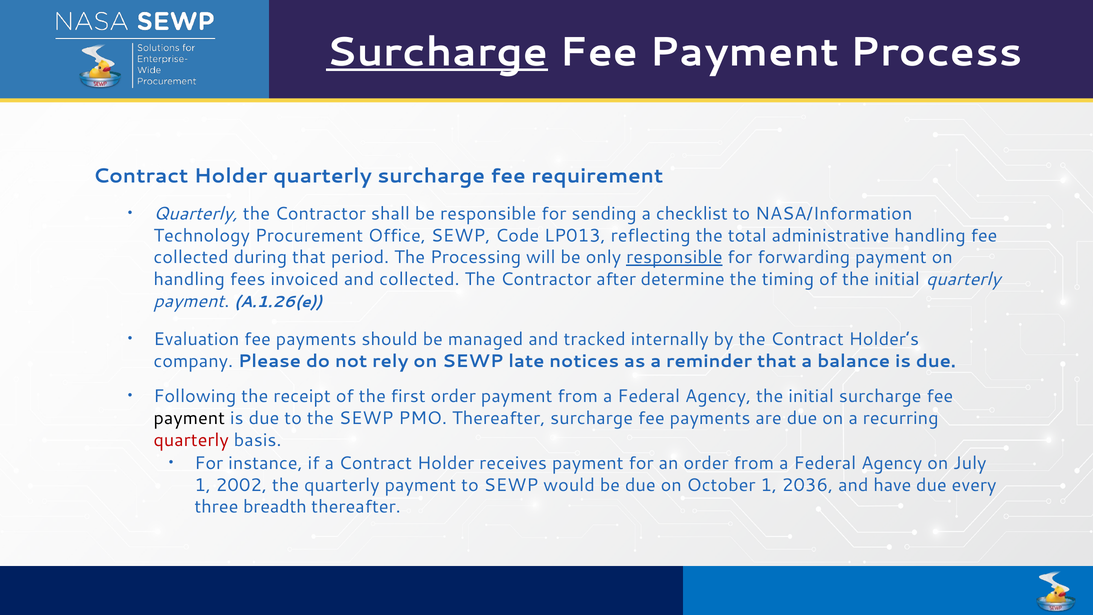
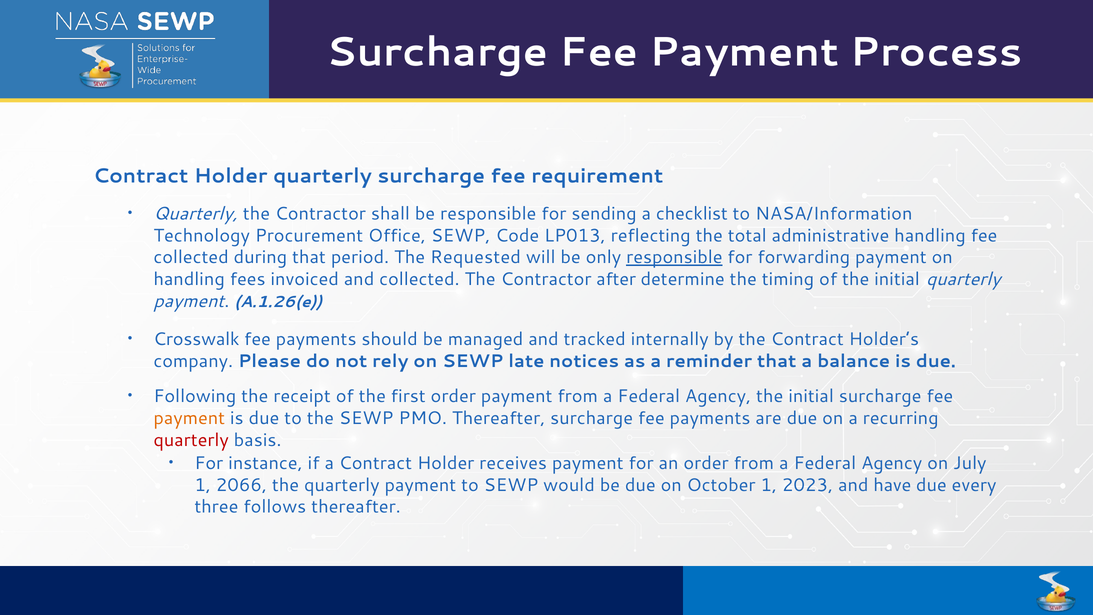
Surcharge underline: present -> none (437, 52)
Processing: Processing -> Requested (475, 257)
Evaluation: Evaluation -> Crosswalk (196, 339)
payment colour: black -> orange (189, 418)
2002: 2002 -> 2066 (241, 485)
2036: 2036 -> 2023 (808, 485)
breadth: breadth -> follows (275, 507)
